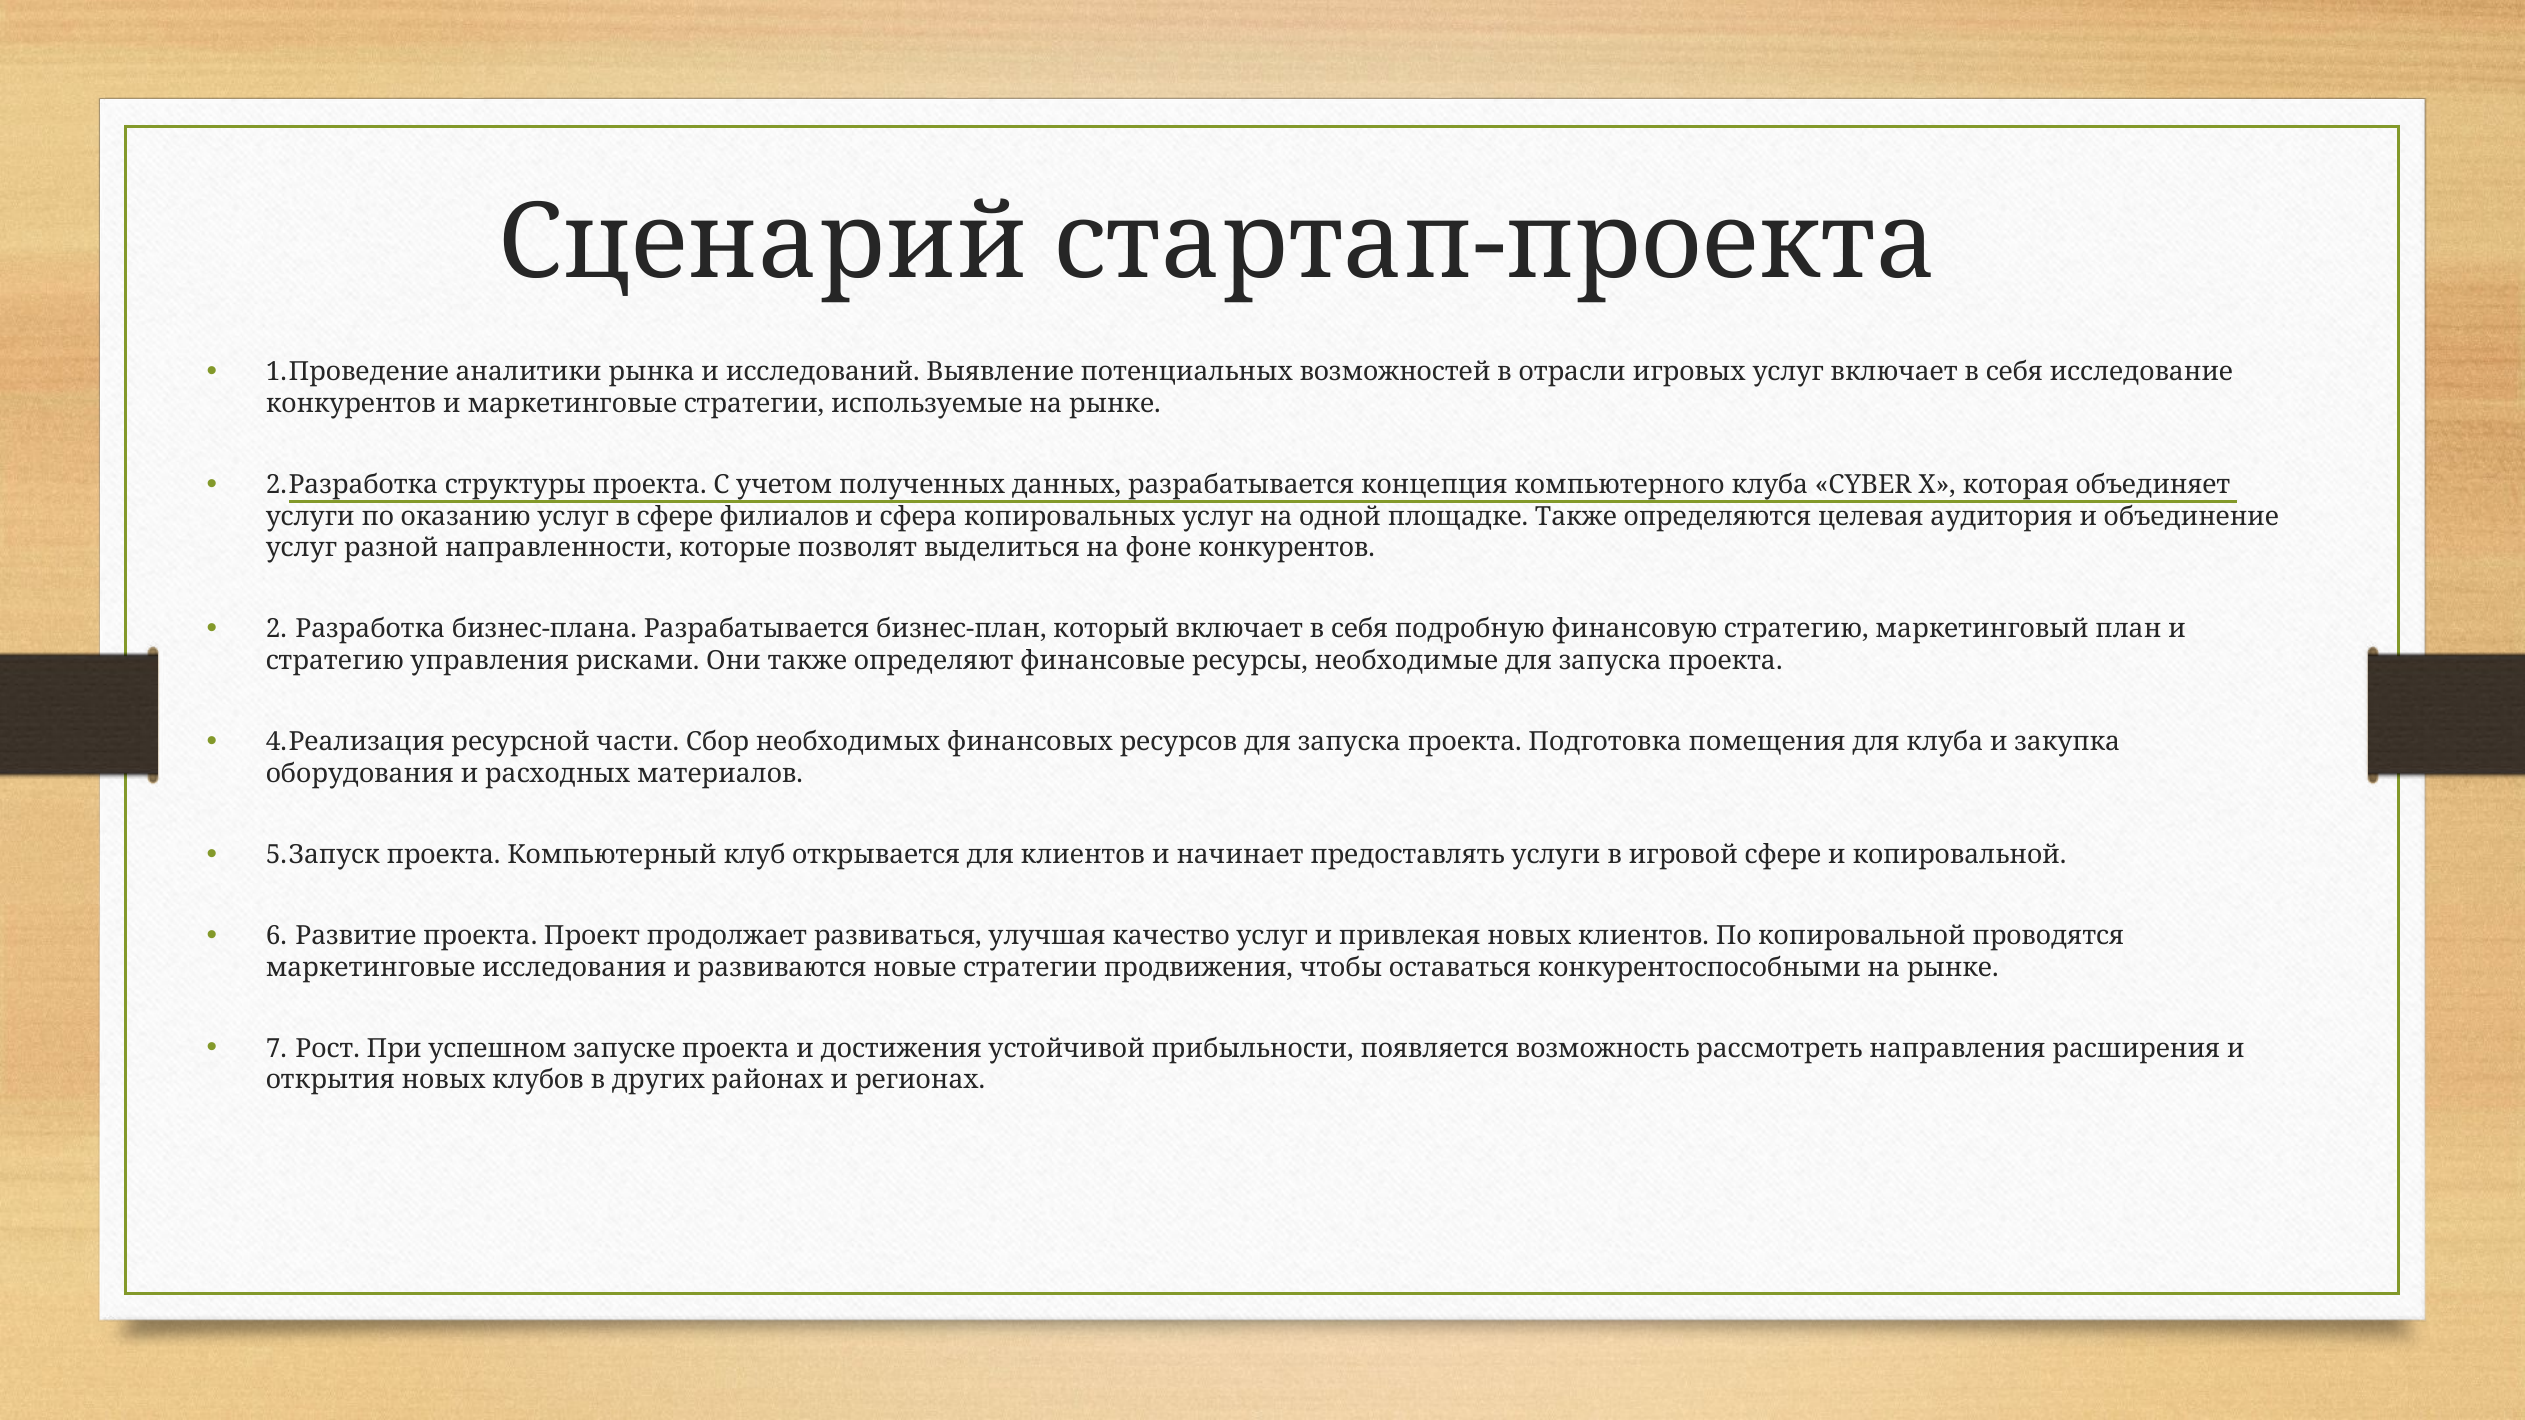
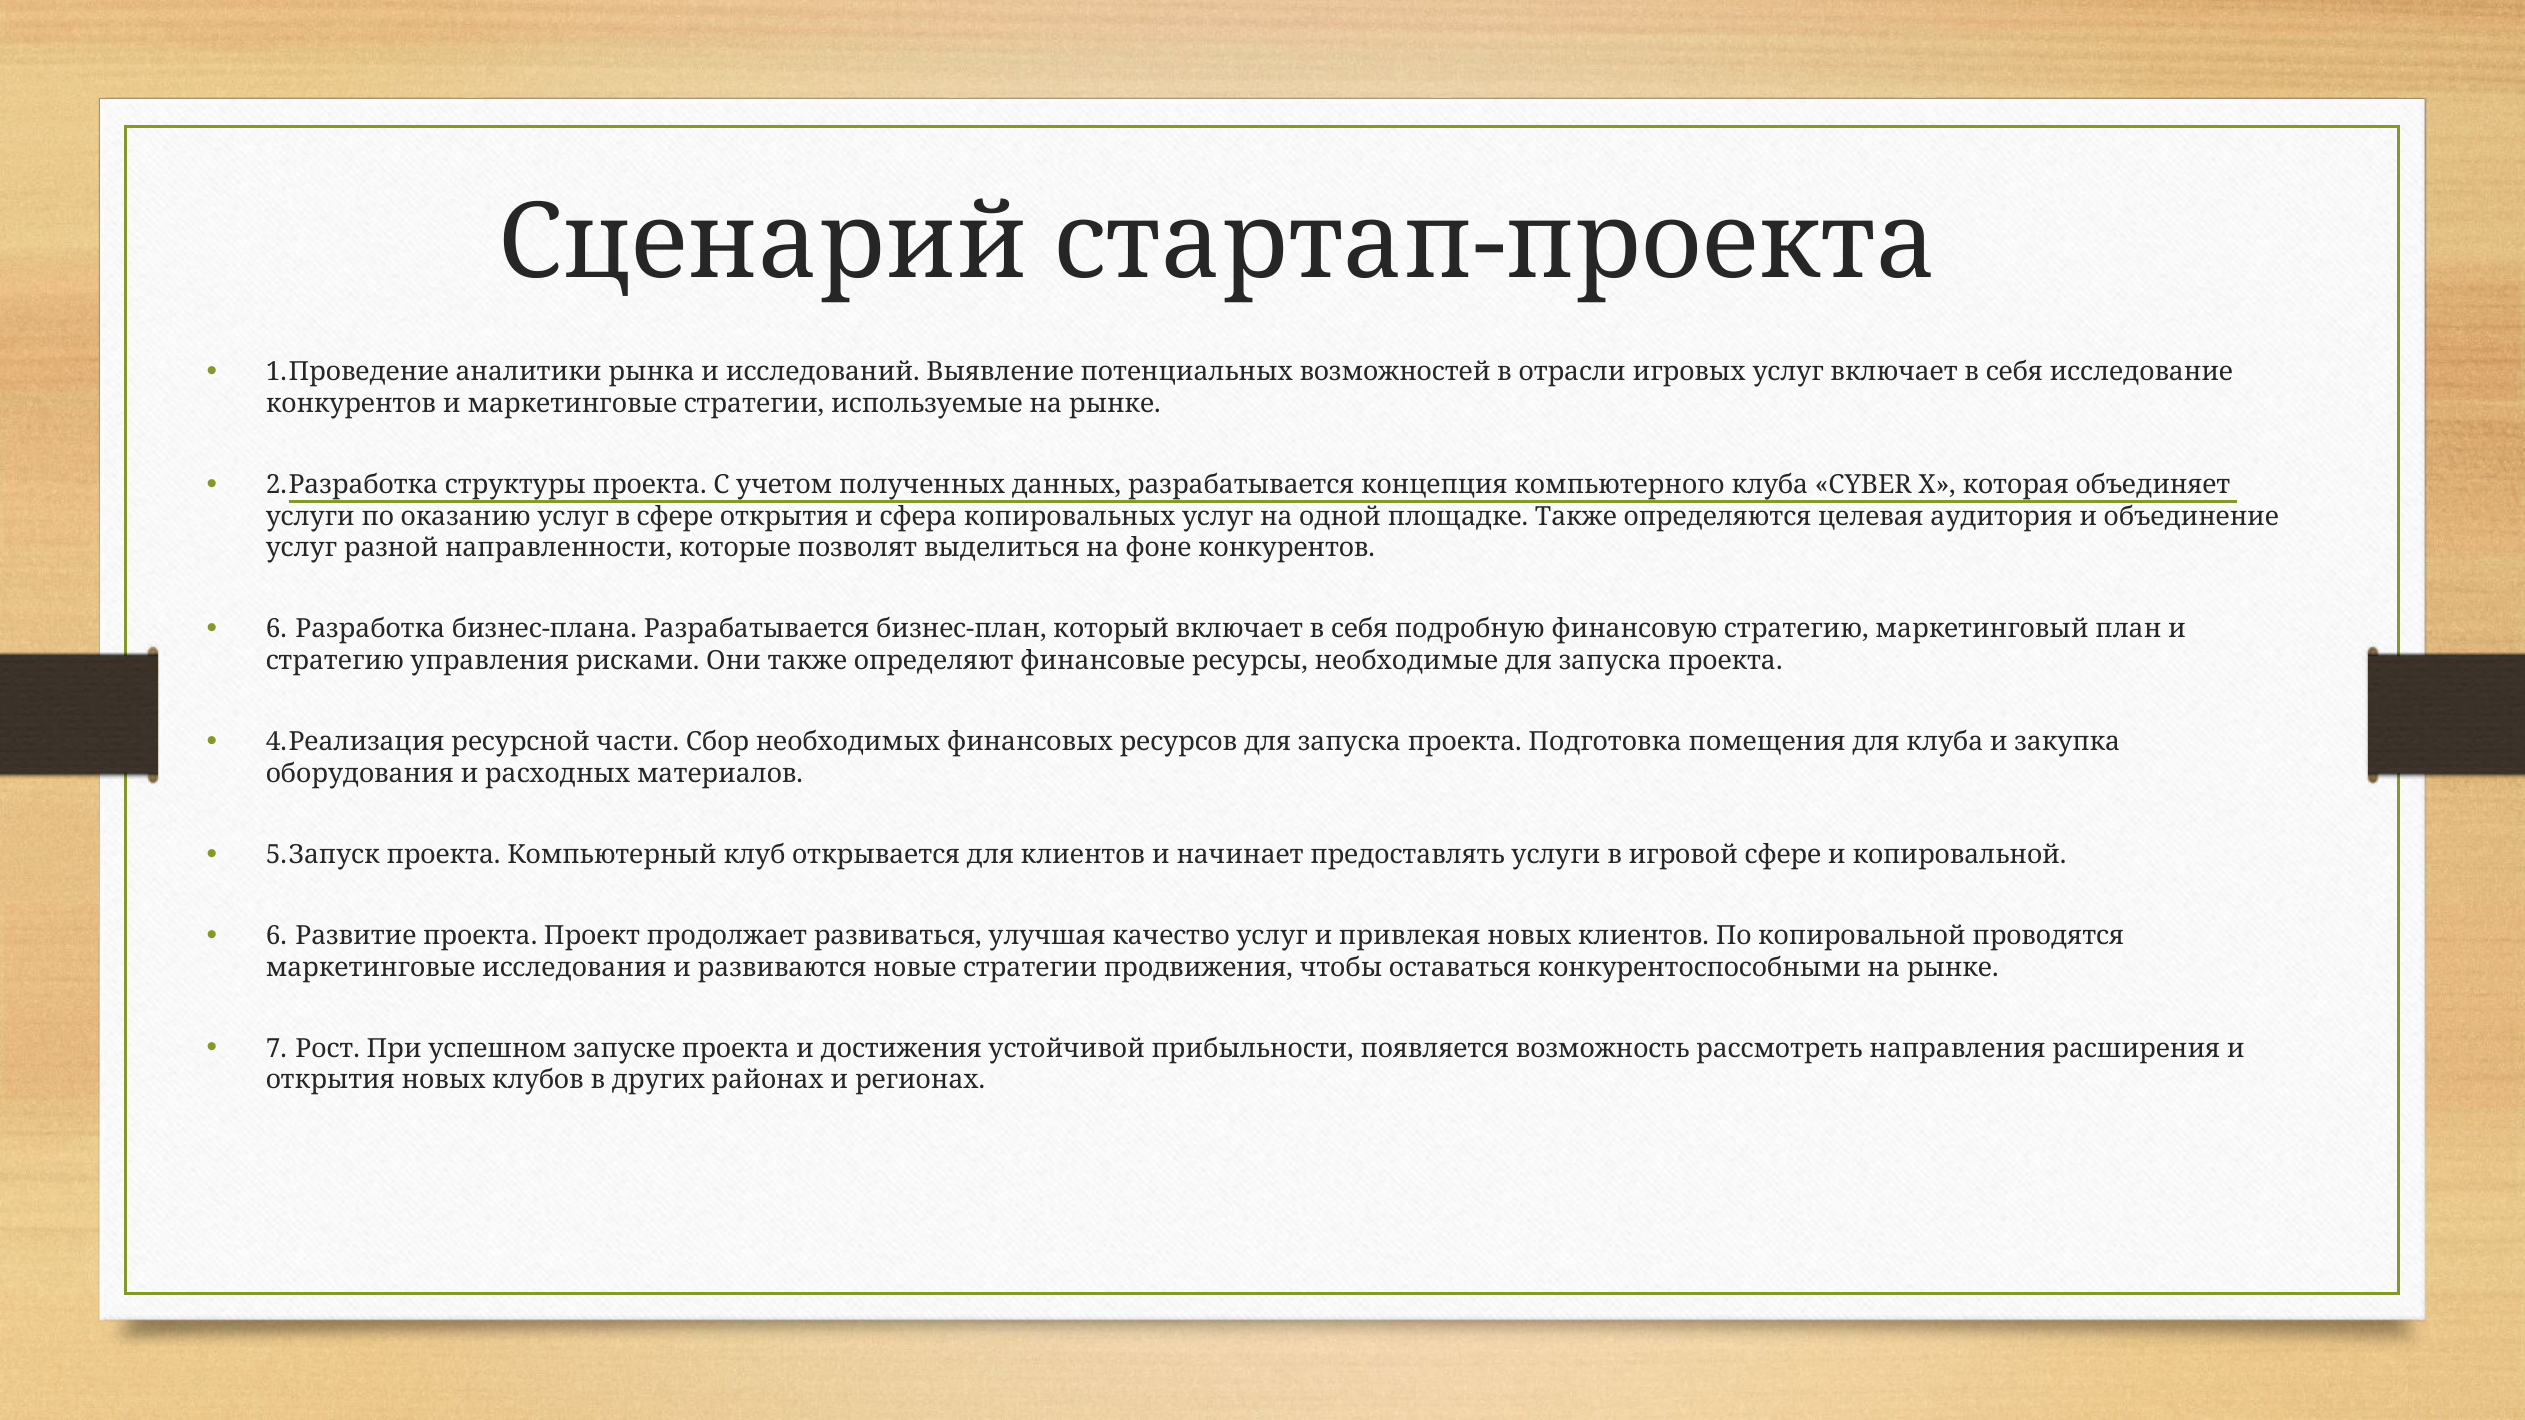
сфере филиалов: филиалов -> открытия (784, 517)
2: 2 -> 6 (276, 629)
